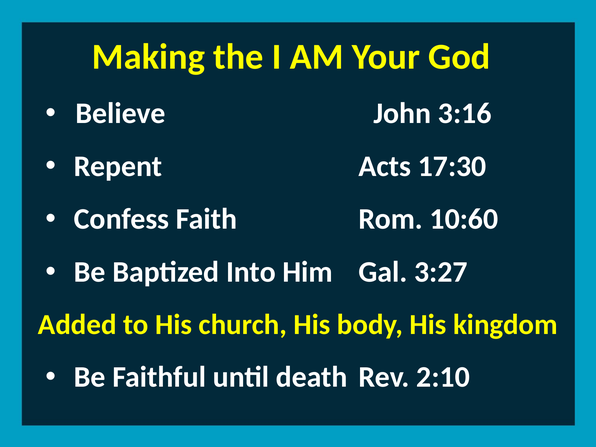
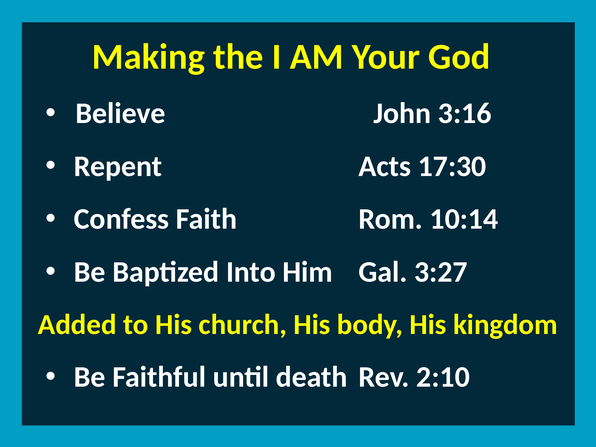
10:60: 10:60 -> 10:14 (464, 219)
